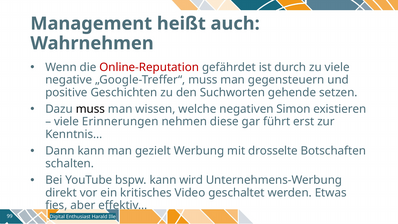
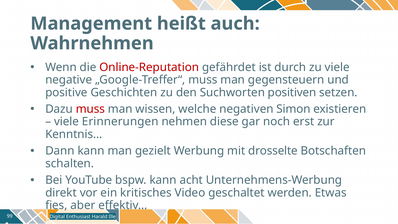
gehende: gehende -> positiven (292, 92)
muss colour: black -> red (90, 109)
führt: führt -> noch (277, 122)
wird: wird -> acht (191, 180)
